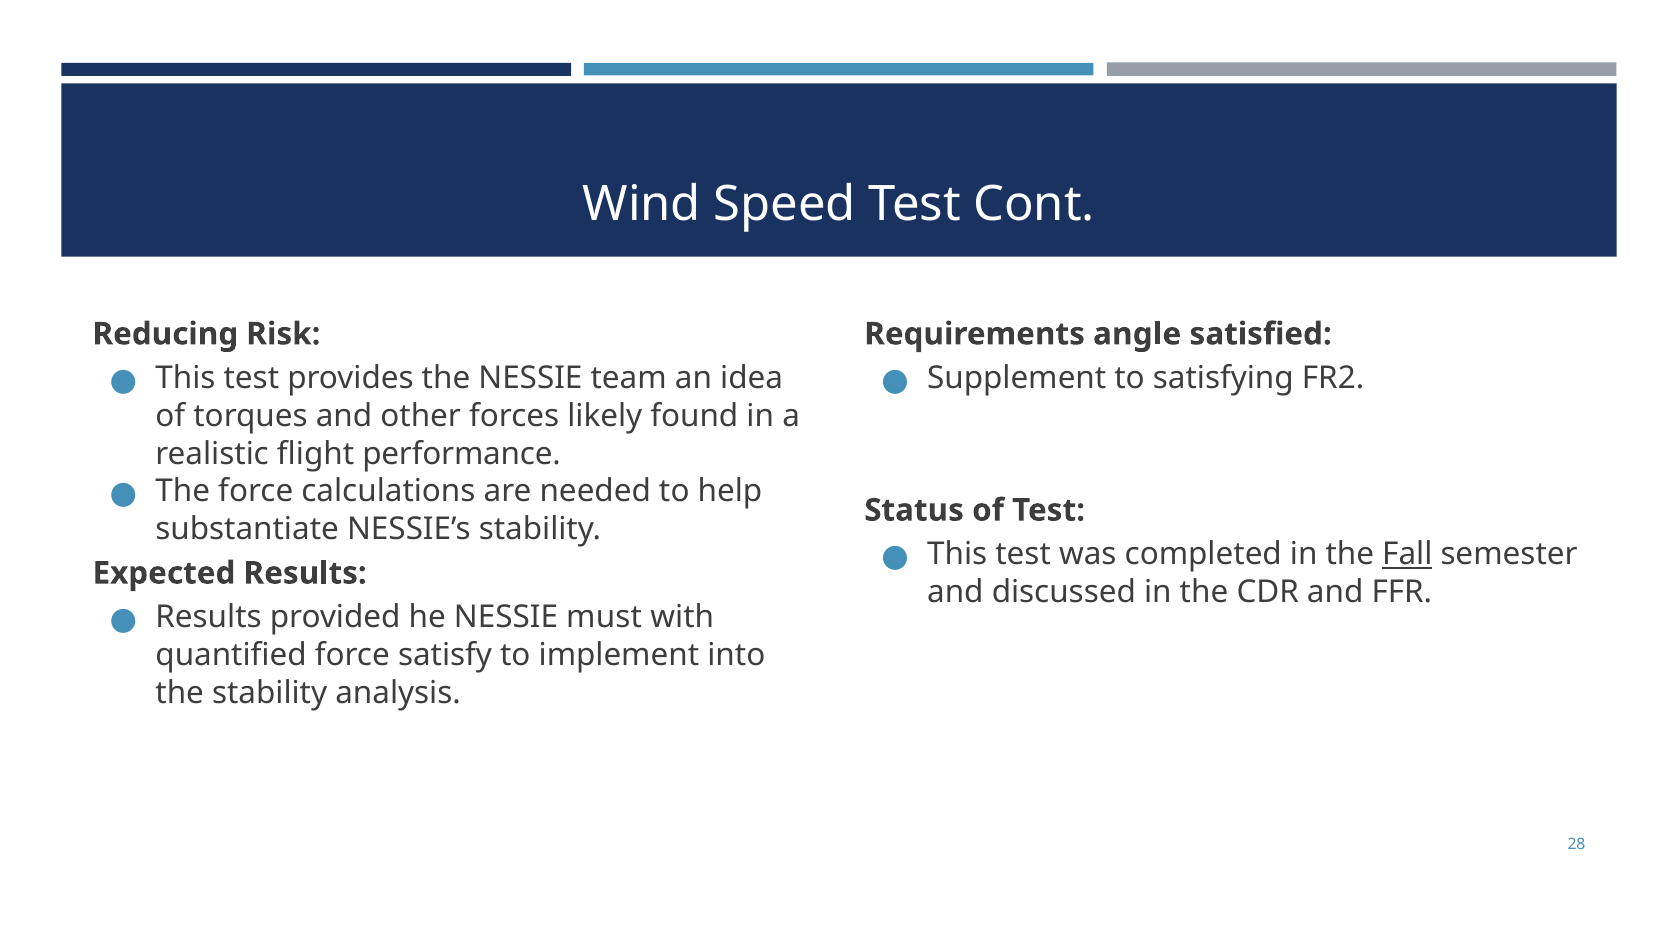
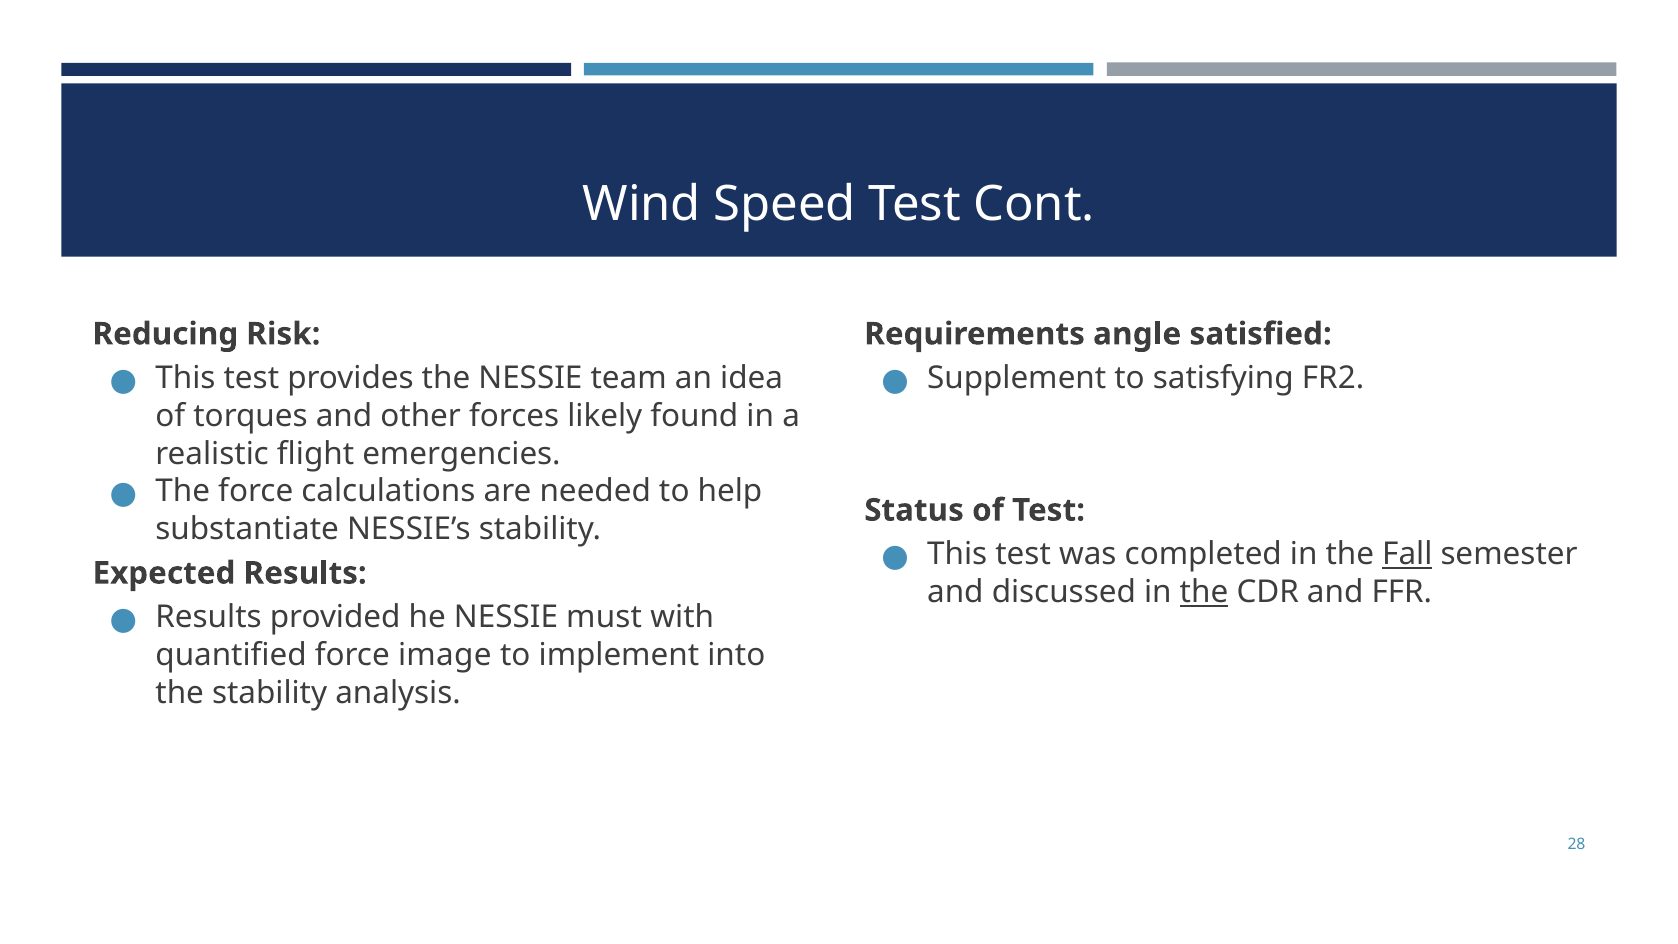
performance: performance -> emergencies (461, 454)
the underline: none -> present (1204, 592)
satisfy: satisfy -> image (445, 655)
